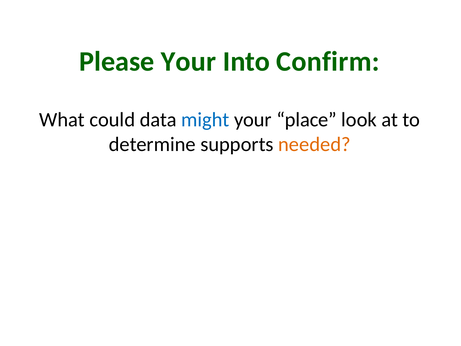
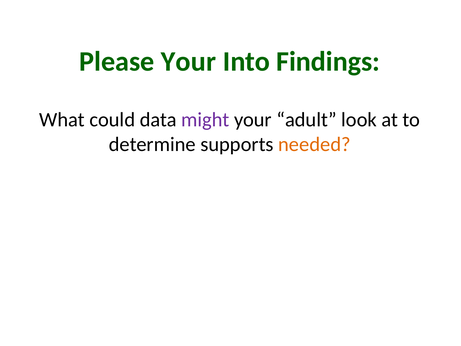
Confirm: Confirm -> Findings (328, 62)
might colour: blue -> purple (205, 120)
place: place -> adult (307, 120)
